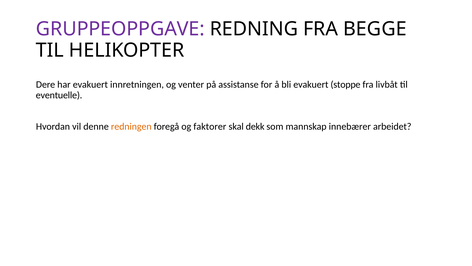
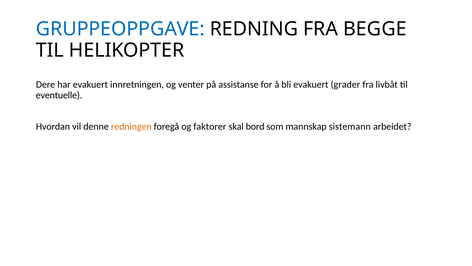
GRUPPEOPPGAVE colour: purple -> blue (120, 29)
stoppe: stoppe -> grader (345, 85)
dekk: dekk -> bord (255, 126)
innebærer: innebærer -> sistemann (350, 126)
